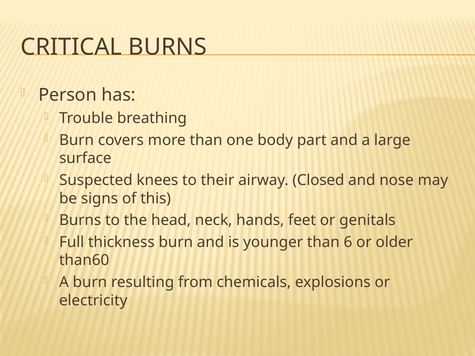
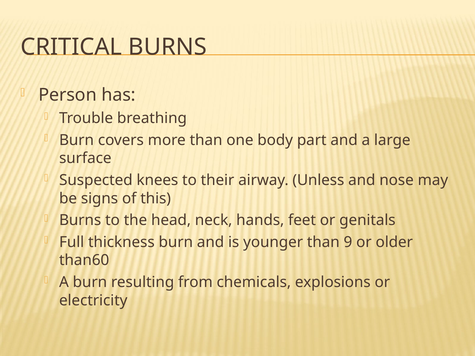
Closed: Closed -> Unless (318, 180)
6: 6 -> 9 (348, 242)
